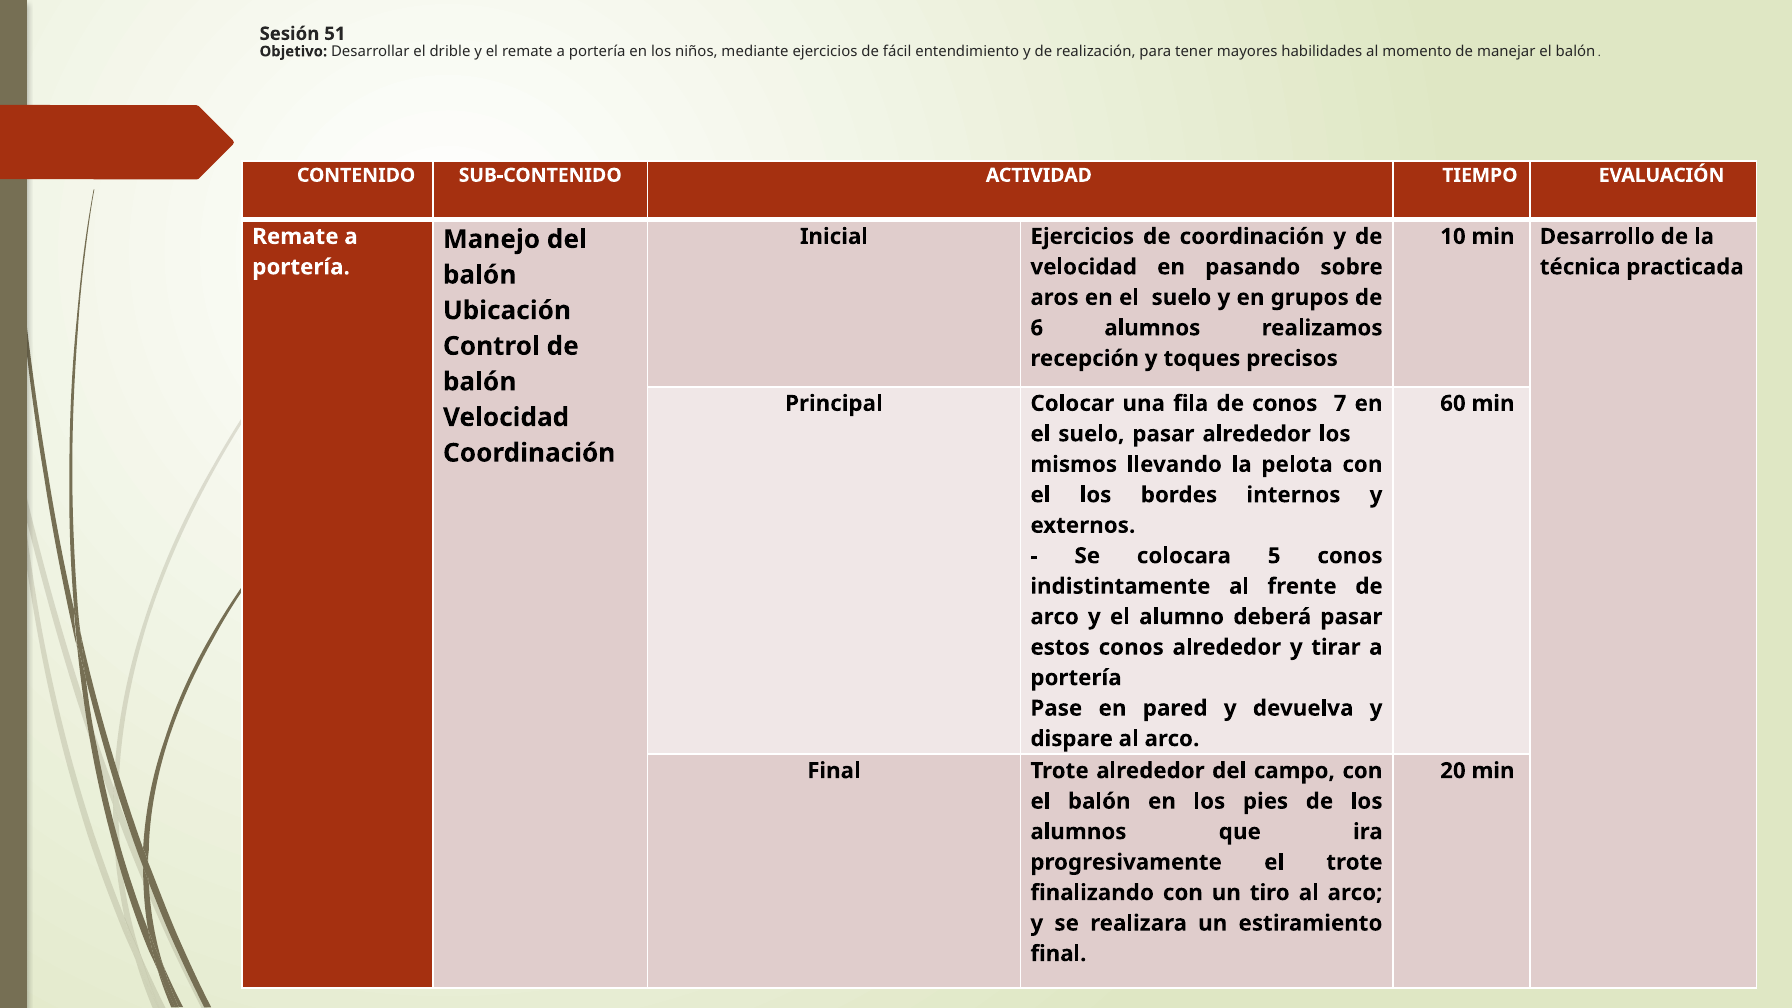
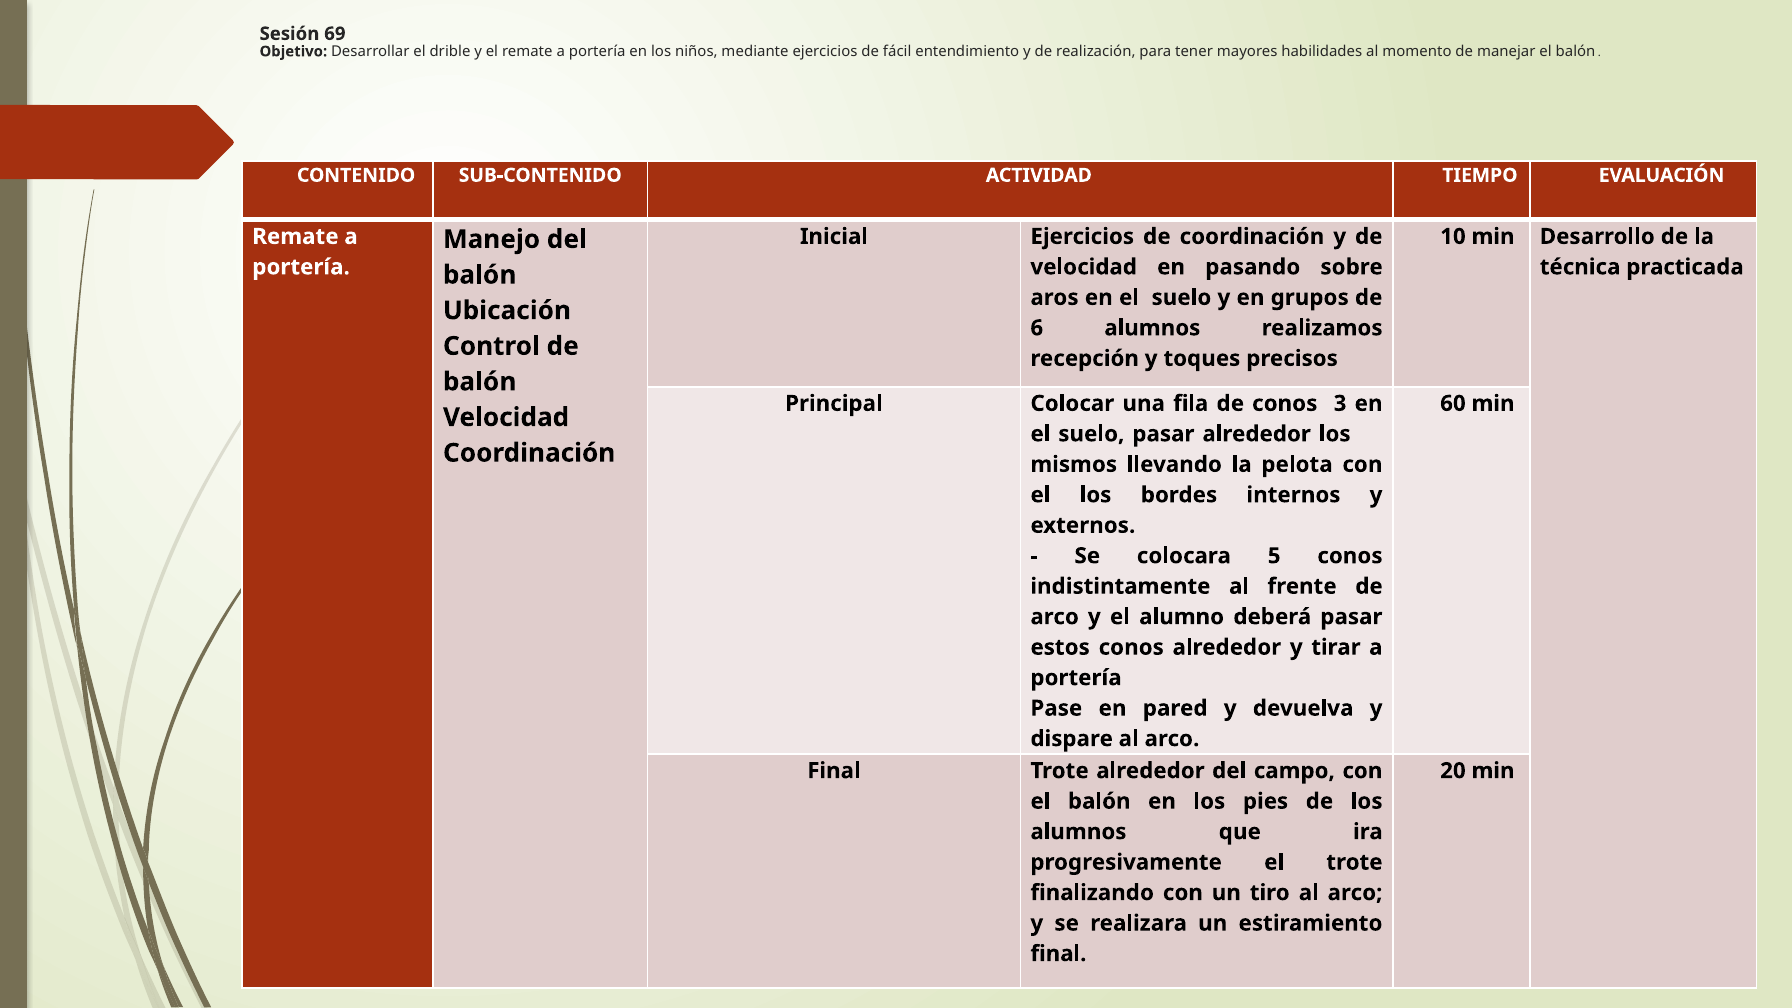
51: 51 -> 69 (335, 34)
7: 7 -> 3 (1340, 403)
